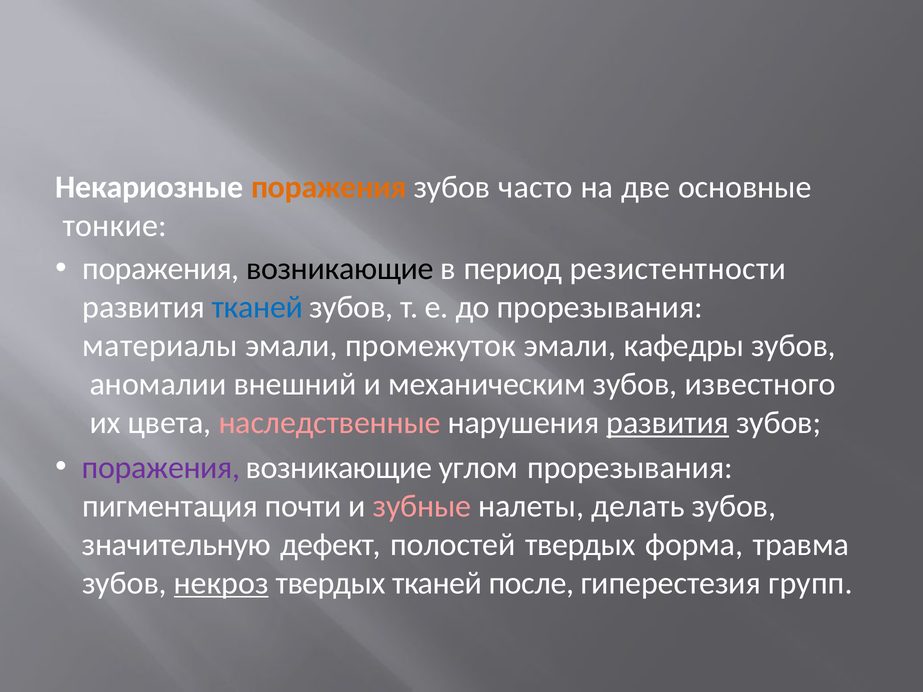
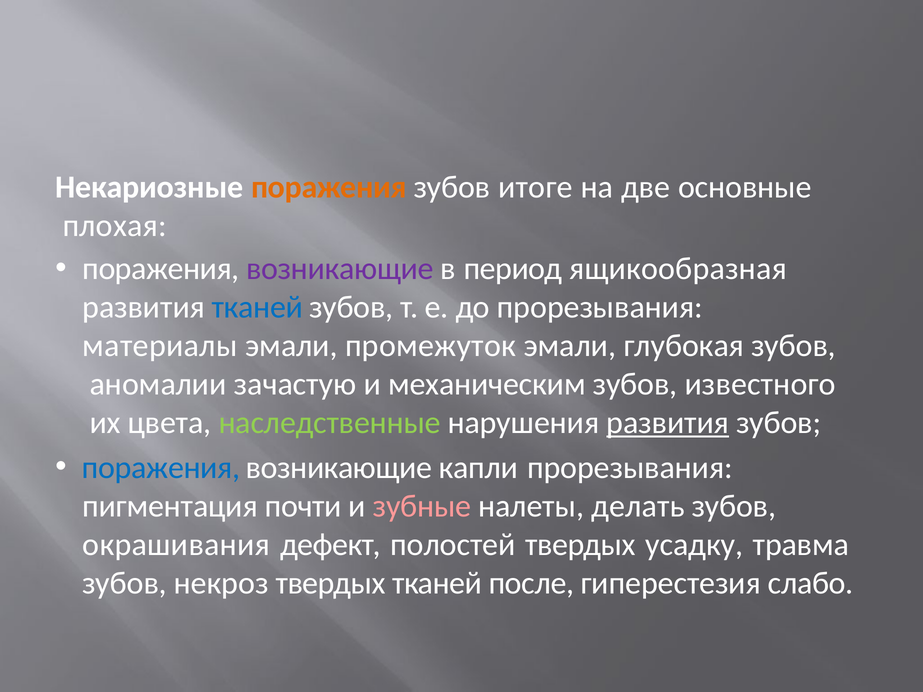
часто: часто -> итоге (535, 187)
тонкие: тонкие -> плохая (115, 226)
возникающие colour: black -> purple (340, 269)
резистентности: резистентности -> ящикообразная (678, 269)
кафедры: кафедры -> глубокая (684, 346)
внешний: внешний -> зачастую (295, 384)
наследственные colour: pink -> light green (330, 423)
поражения colour: purple -> blue (161, 468)
углом: углом -> капли (478, 468)
значительную: значительную -> окрашивания (176, 545)
форма: форма -> усадку (694, 545)
некроз underline: present -> none (221, 583)
групп: групп -> слабо (811, 583)
